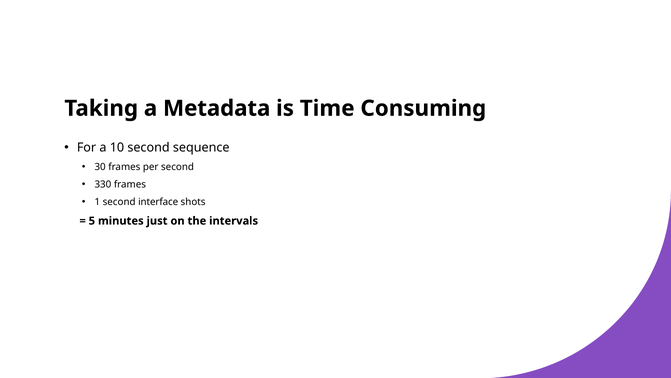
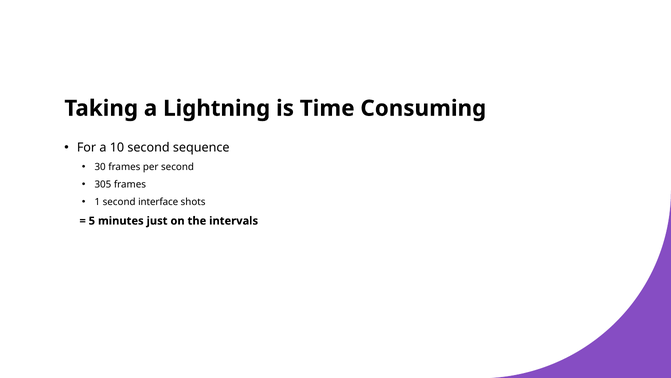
Metadata: Metadata -> Lightning (217, 108)
330: 330 -> 305 (103, 184)
